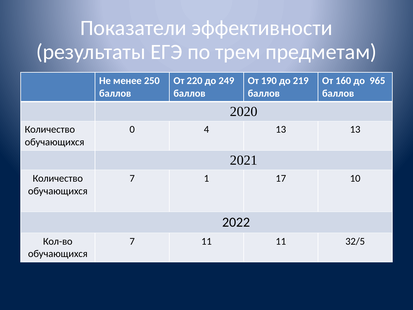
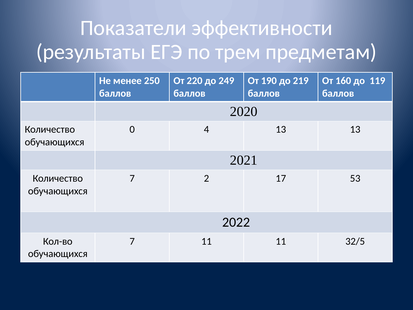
965: 965 -> 119 (377, 81)
1: 1 -> 2 (206, 178)
10: 10 -> 53 (355, 178)
